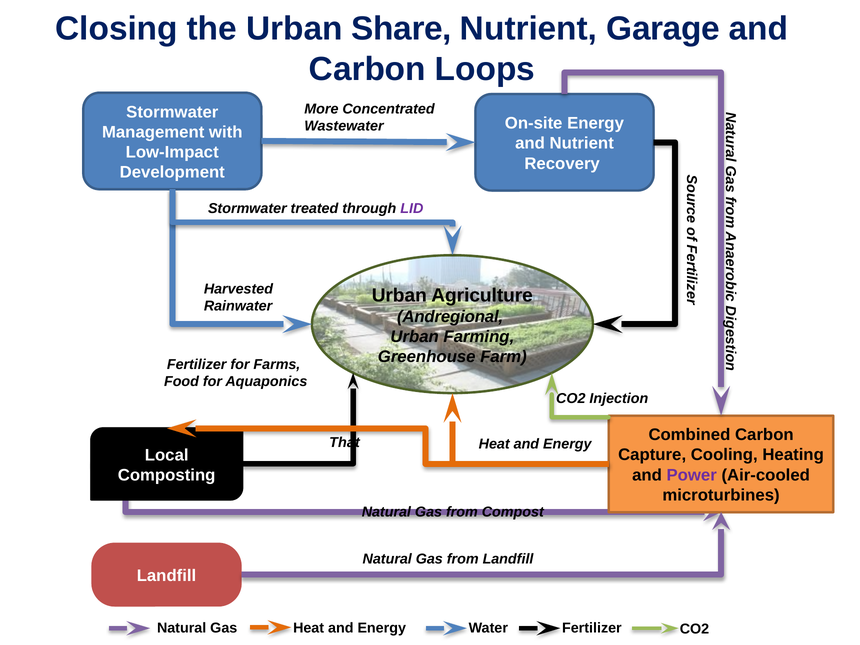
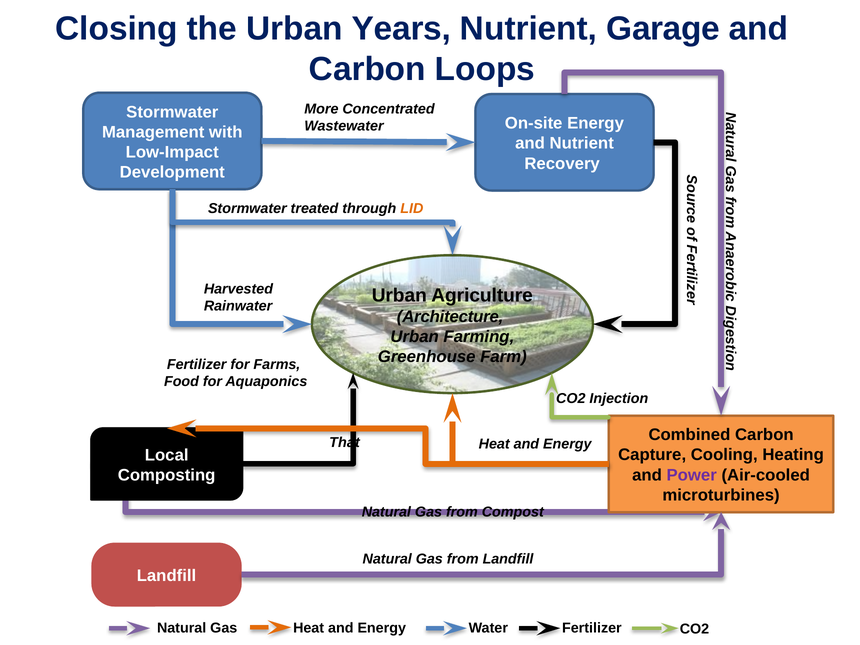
Share: Share -> Years (401, 29)
LID colour: purple -> orange (412, 209)
Andregional: Andregional -> Architecture (450, 317)
